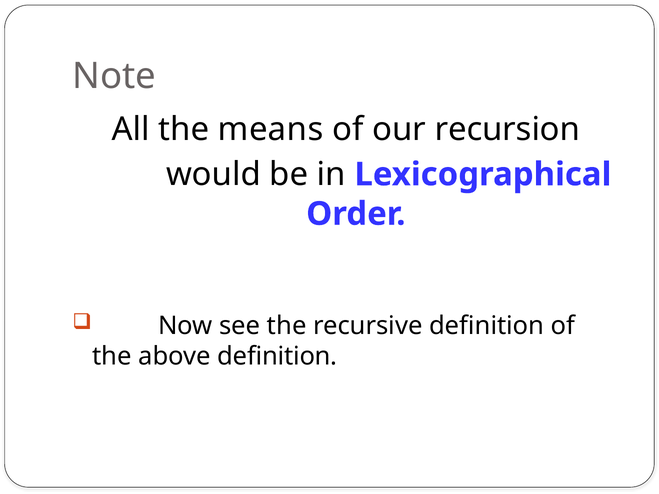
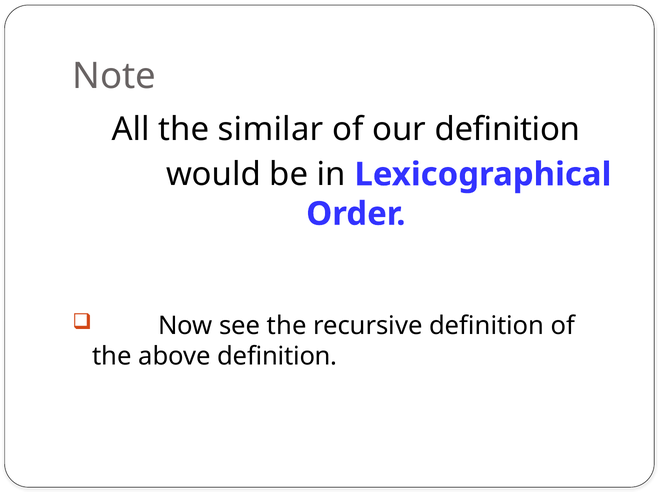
means: means -> similar (271, 130)
our recursion: recursion -> definition (507, 130)
